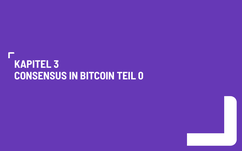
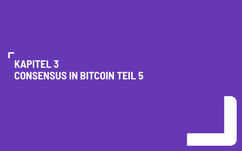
0: 0 -> 5 (141, 76)
